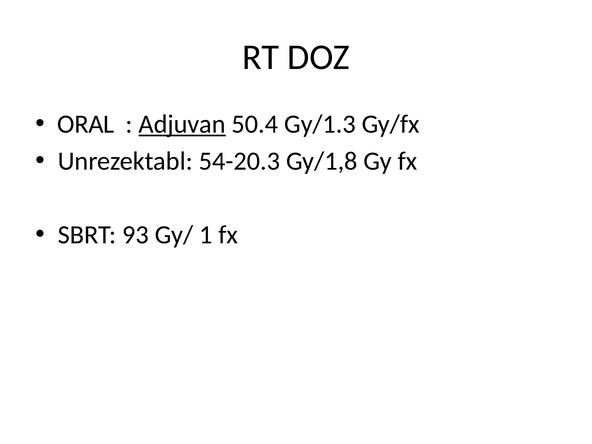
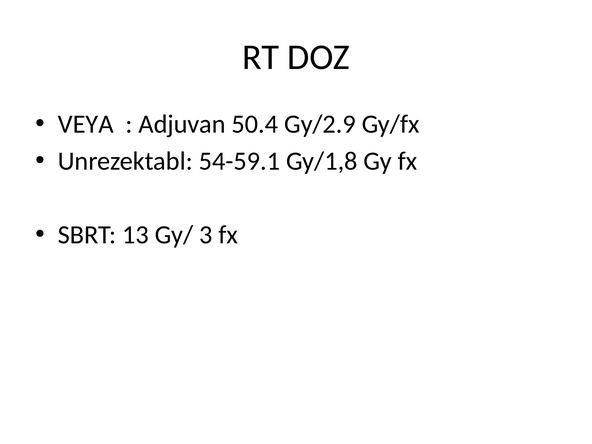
ORAL: ORAL -> VEYA (86, 124)
Adjuvan underline: present -> none (182, 124)
Gy/1.3: Gy/1.3 -> Gy/2.9 (320, 124)
54-20.3: 54-20.3 -> 54-59.1 (239, 161)
93: 93 -> 13 (136, 235)
1: 1 -> 3 (206, 235)
